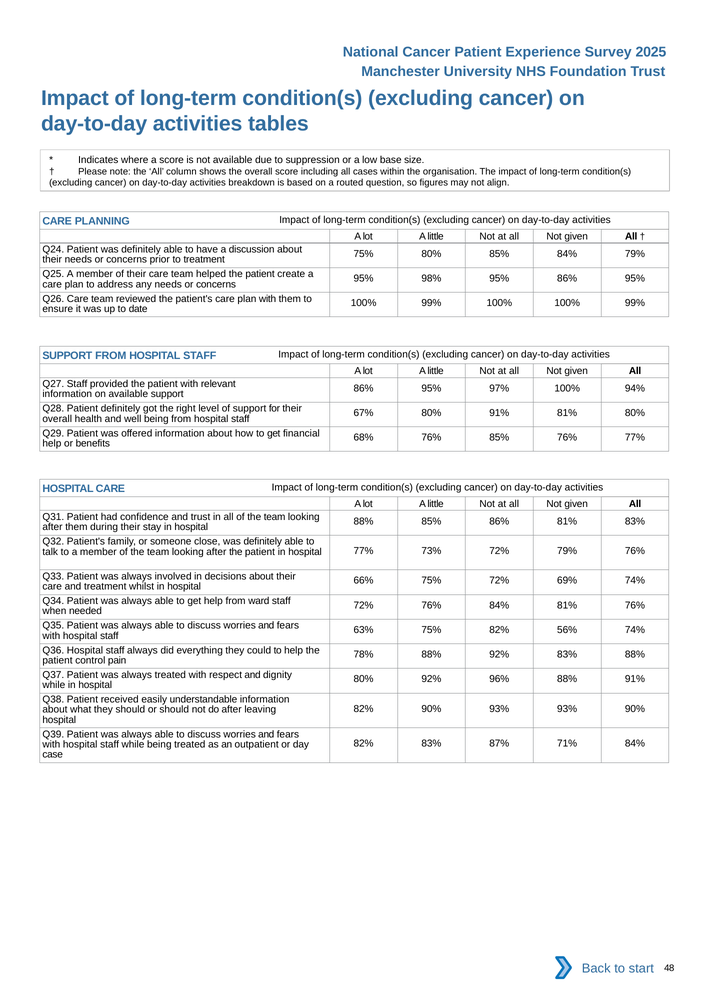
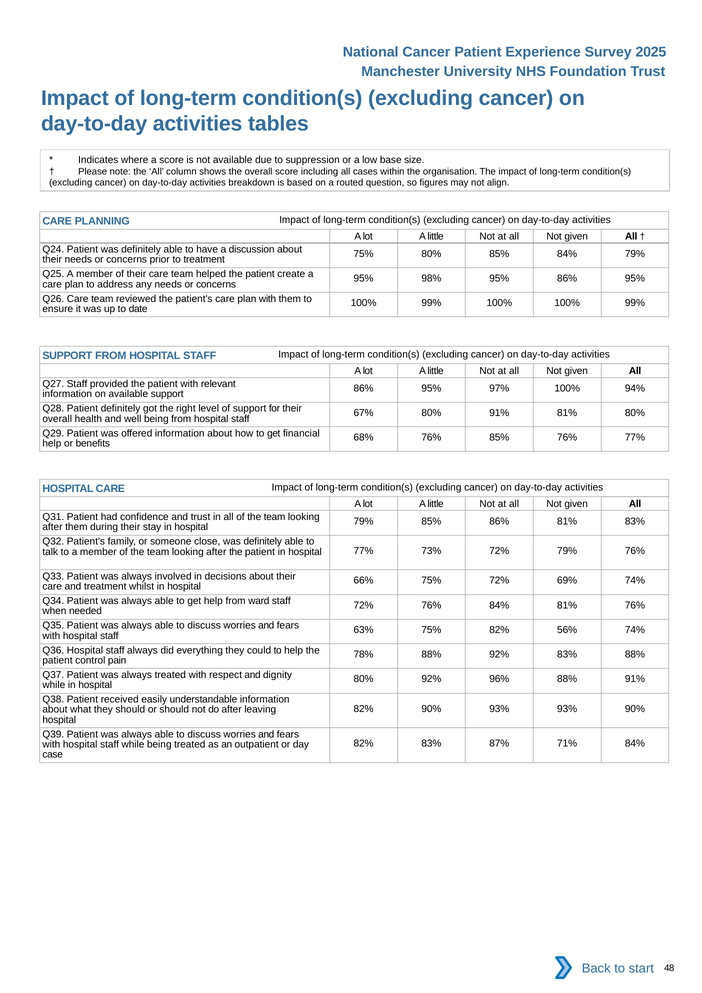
88%: 88% -> 79% (364, 521)
